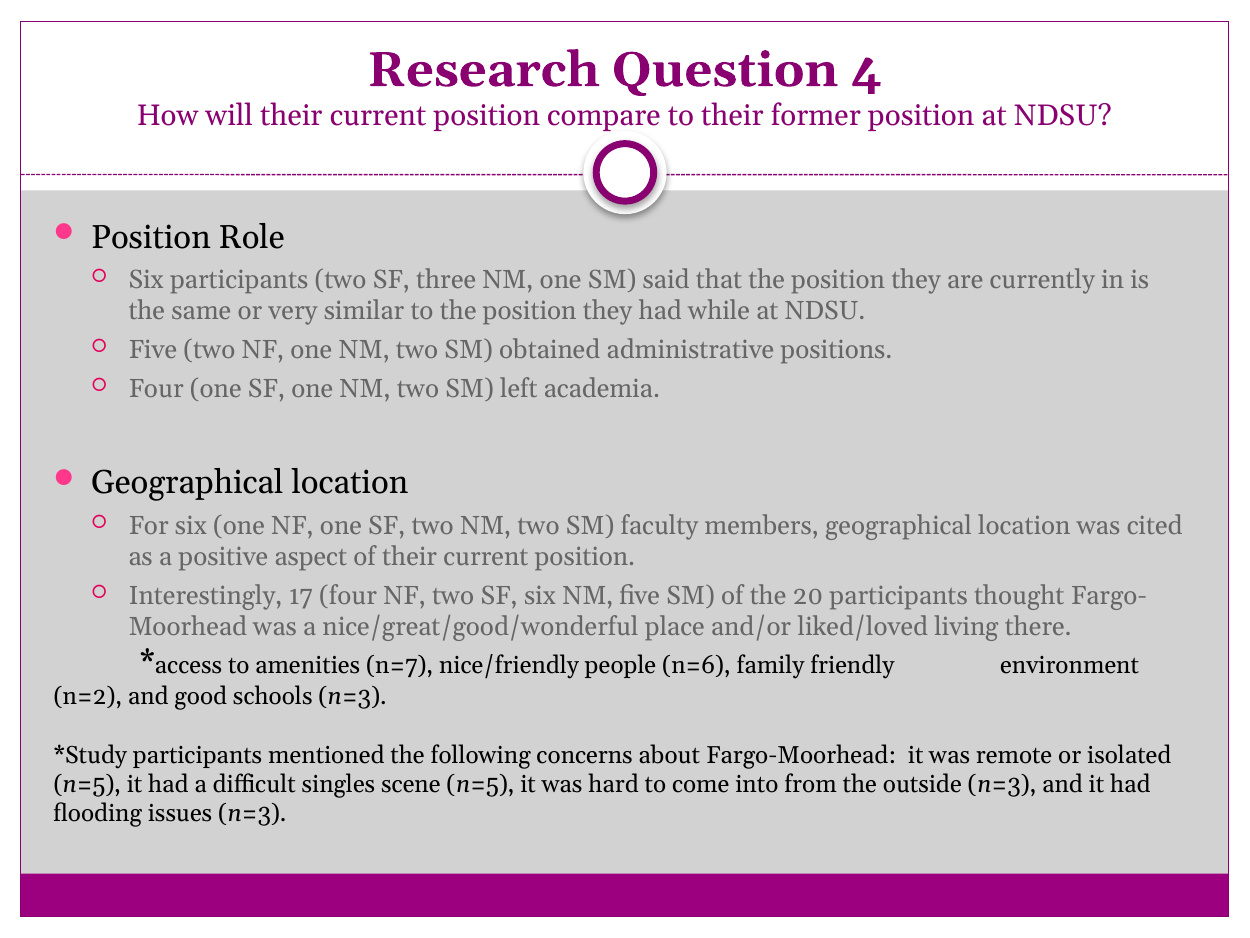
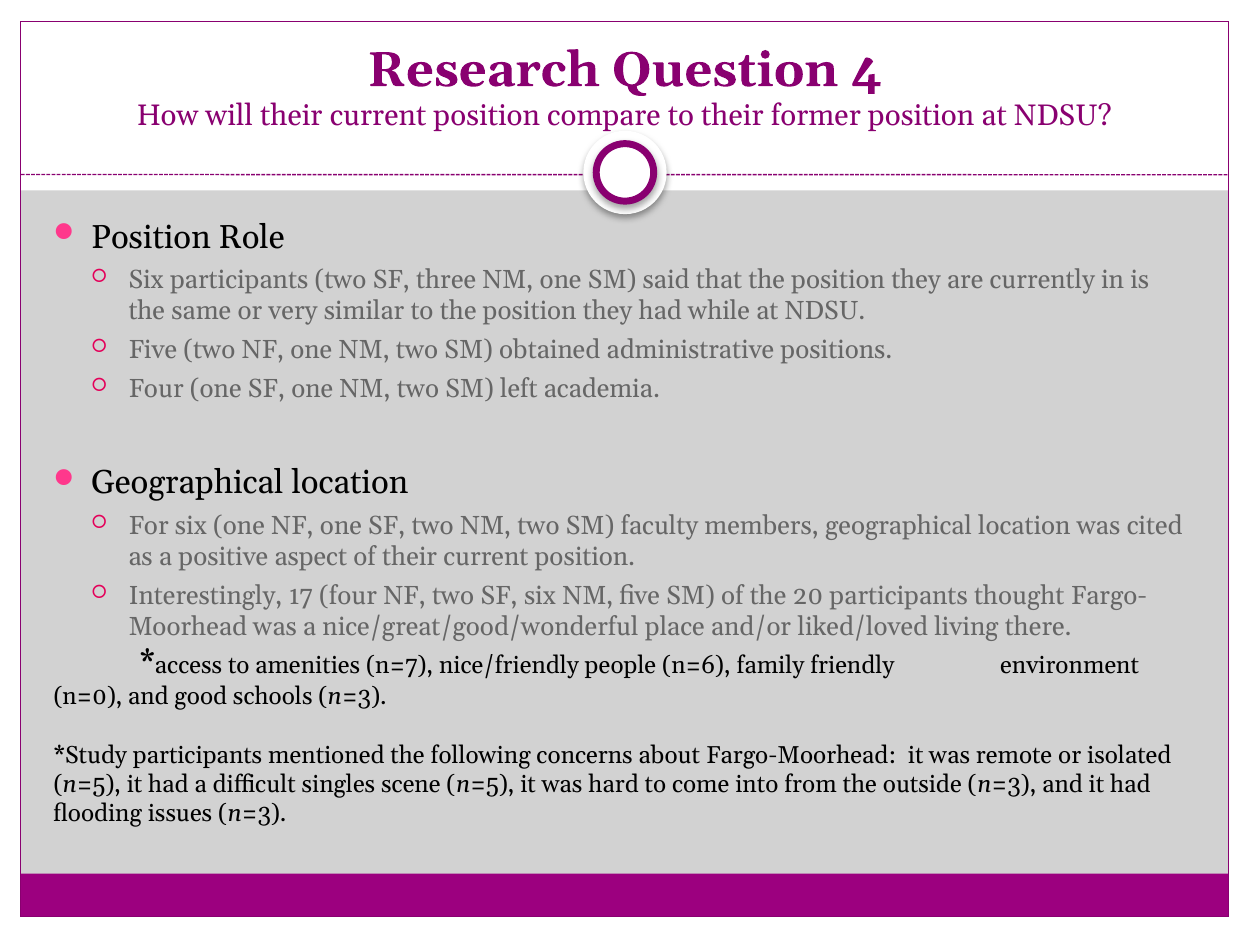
n=2: n=2 -> n=0 (88, 696)
